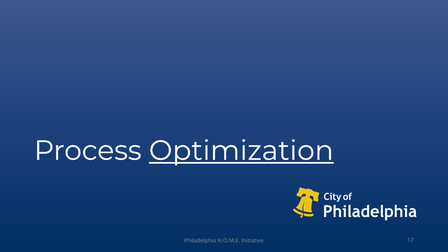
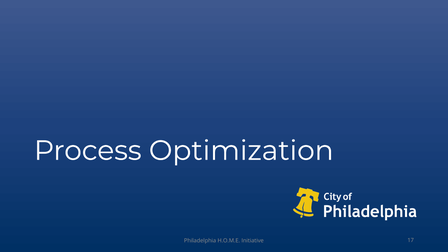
Optimization underline: present -> none (241, 151)
